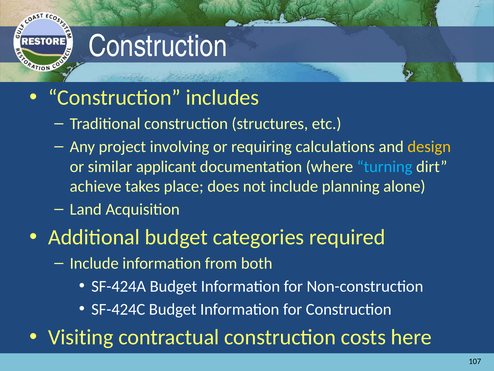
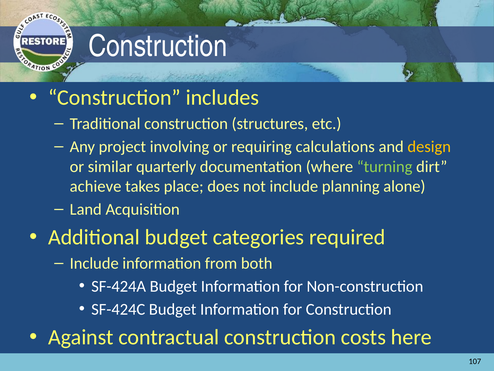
applicant: applicant -> quarterly (166, 166)
turning colour: light blue -> light green (385, 166)
Visiting: Visiting -> Against (81, 337)
